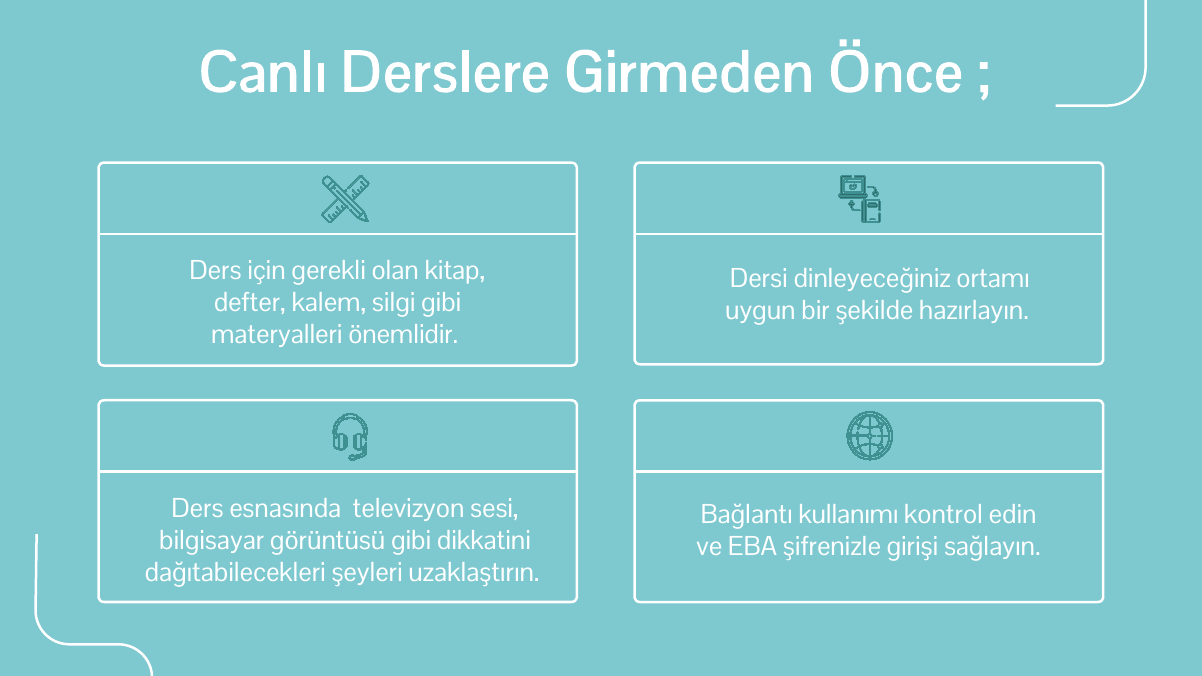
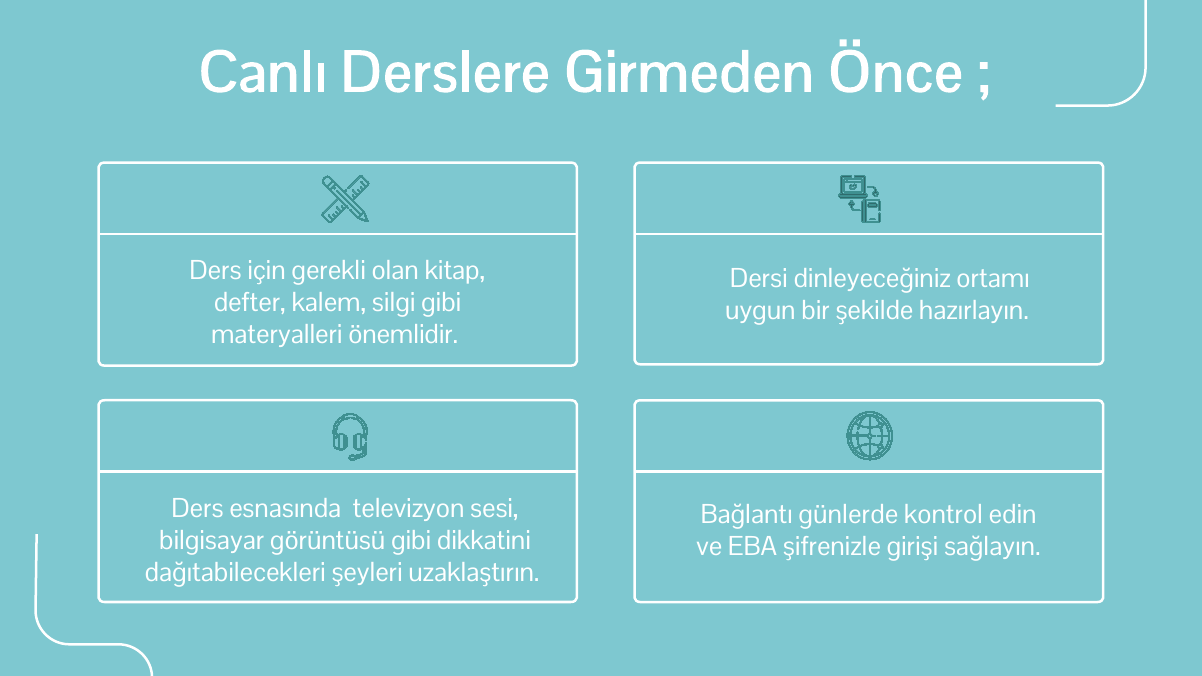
kullanımı: kullanımı -> günlerde (848, 515)
